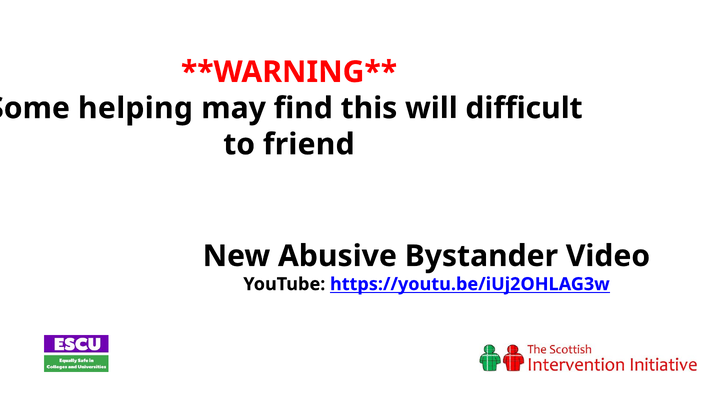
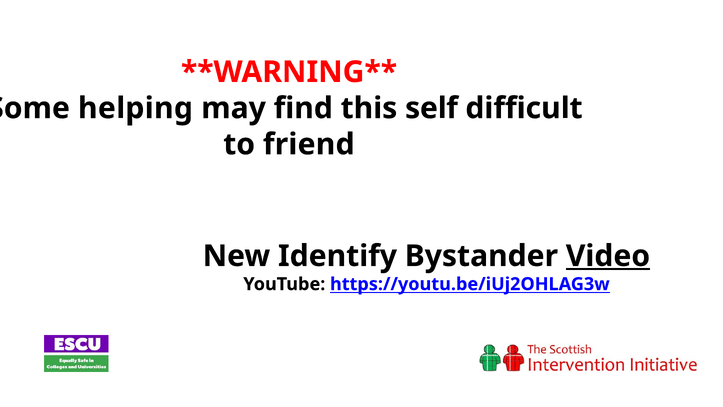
will: will -> self (431, 108)
Abusive: Abusive -> Identify (337, 256)
Video underline: none -> present (608, 256)
